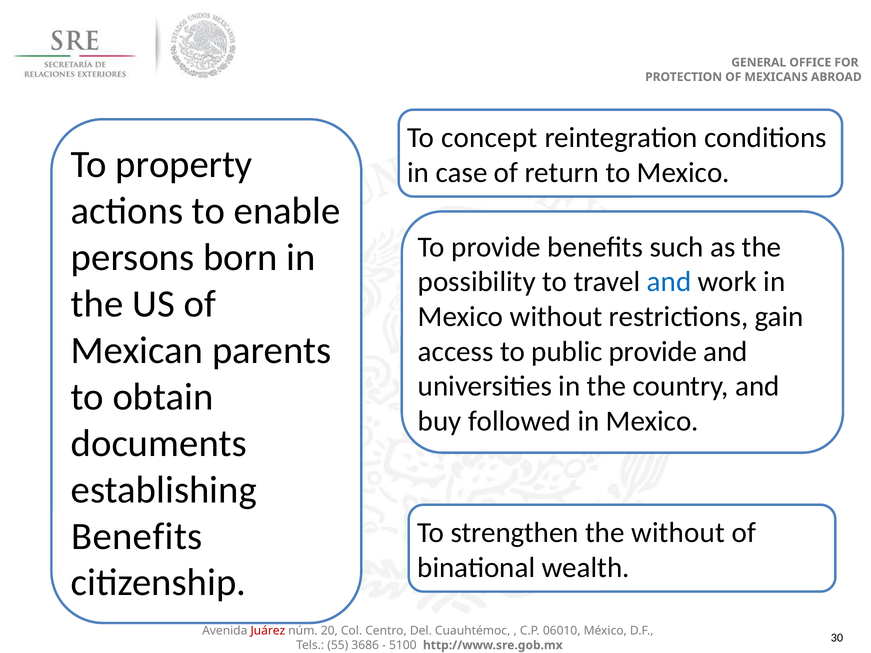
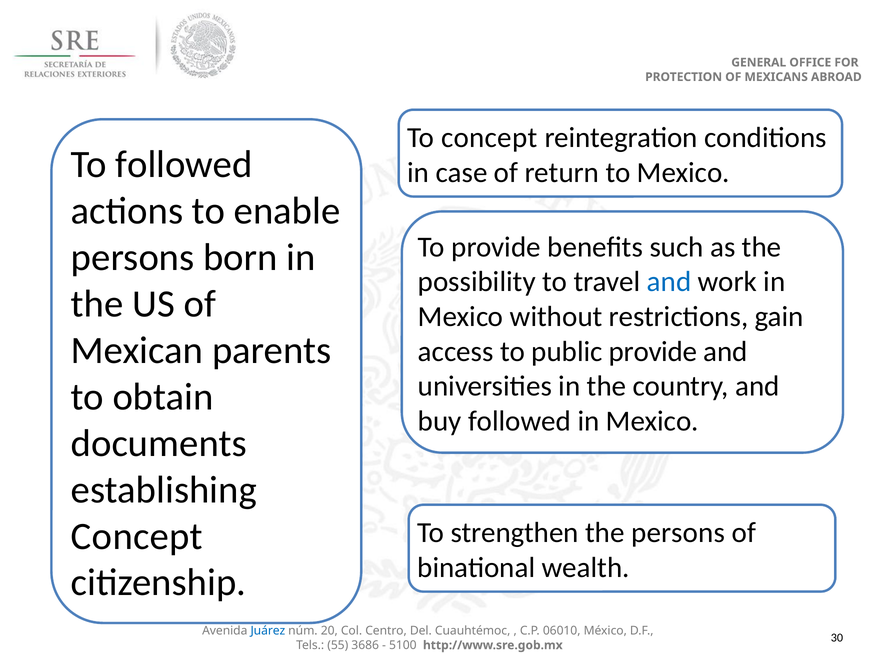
To property: property -> followed (184, 165)
Benefits: Benefits -> Concept (137, 536)
the without: without -> persons (678, 533)
Juárez colour: red -> blue (268, 631)
